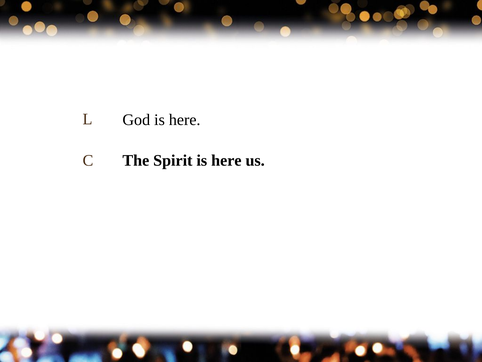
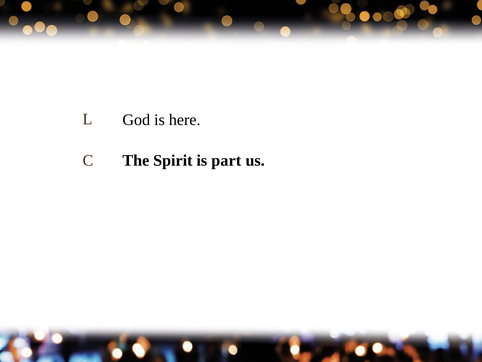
Spirit is here: here -> part (226, 160)
